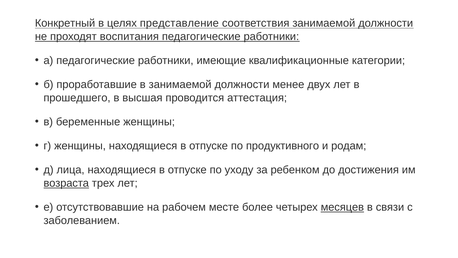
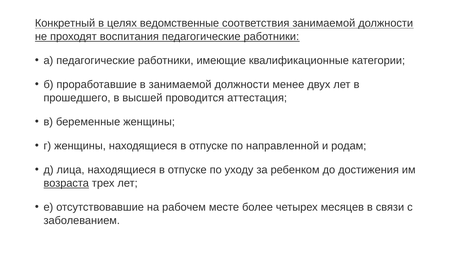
представление: представление -> ведомственные (179, 23)
высшая: высшая -> высшей (142, 98)
продуктивного: продуктивного -> направленной (283, 146)
месяцев underline: present -> none (342, 207)
